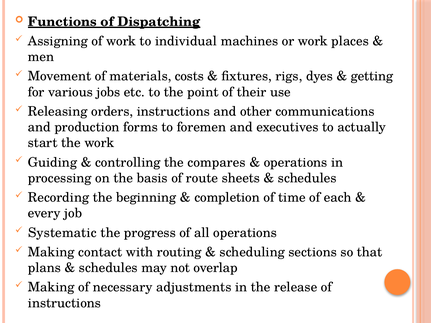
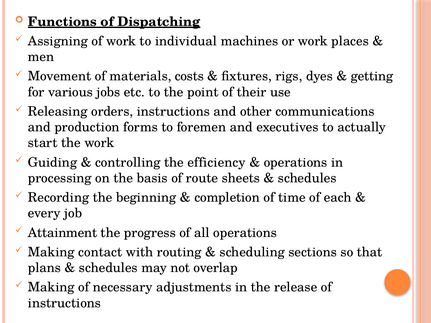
compares: compares -> efficiency (217, 162)
Systematic: Systematic -> Attainment (63, 233)
